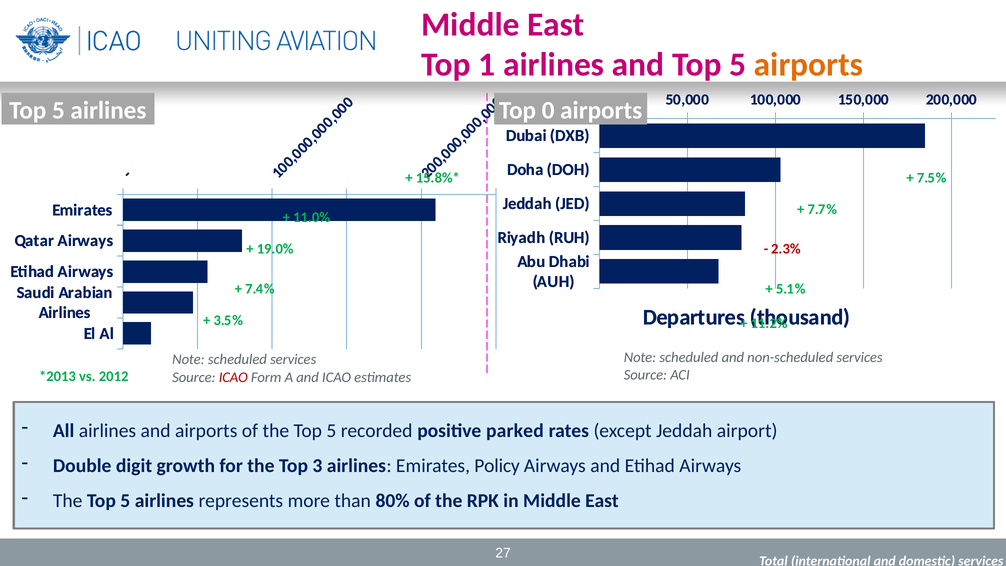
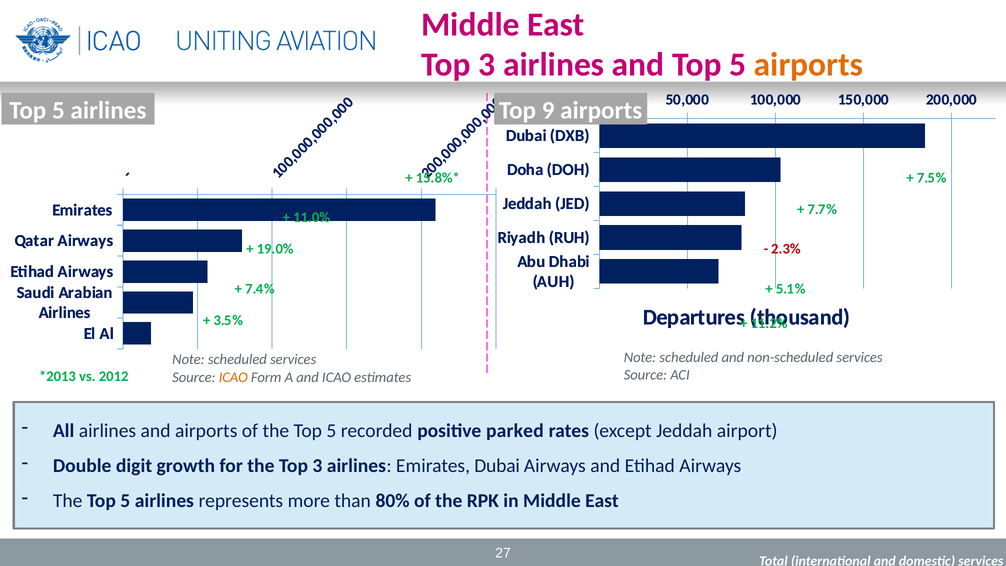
1: 1 -> 3 (487, 65)
Top 0: 0 -> 9 (548, 110)
ICAO colour: red -> orange (233, 377)
Emirates Policy: Policy -> Dubai (497, 466)
